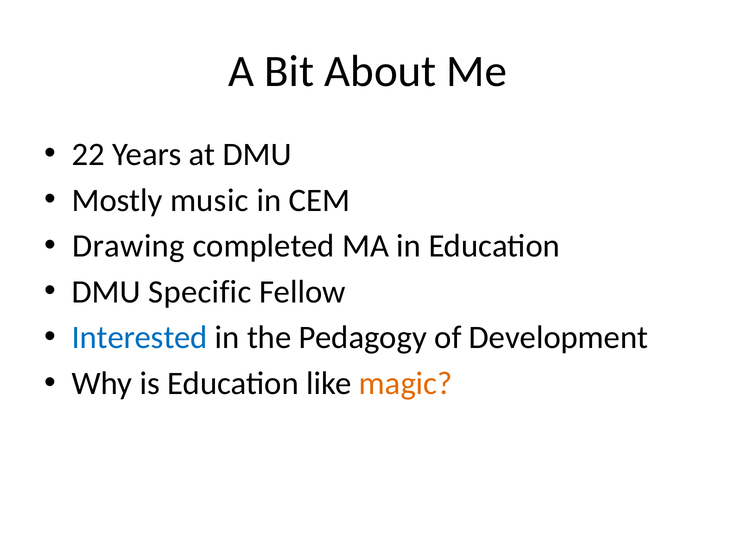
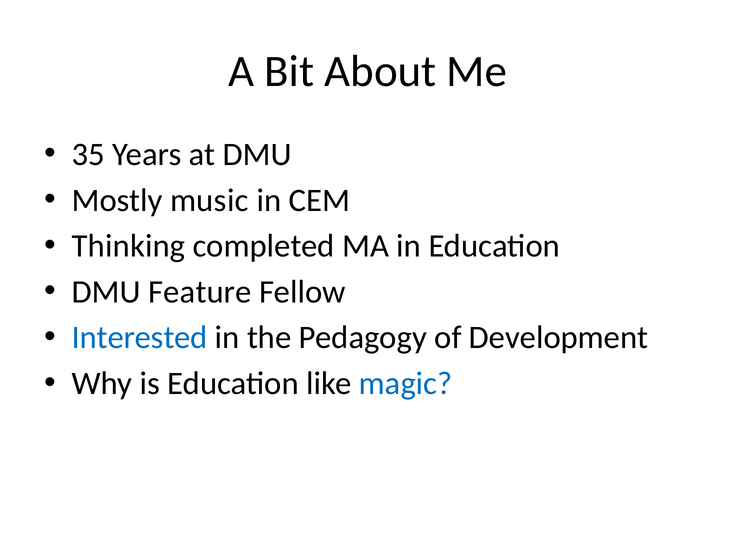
22: 22 -> 35 (88, 154)
Drawing: Drawing -> Thinking (129, 246)
Specific: Specific -> Feature (200, 292)
magic colour: orange -> blue (406, 383)
